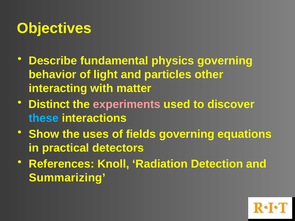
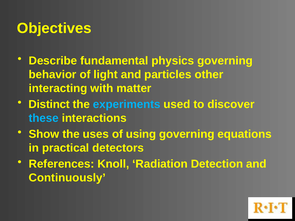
experiments colour: pink -> light blue (127, 104)
fields: fields -> using (141, 134)
Summarizing: Summarizing -> Continuously (67, 178)
